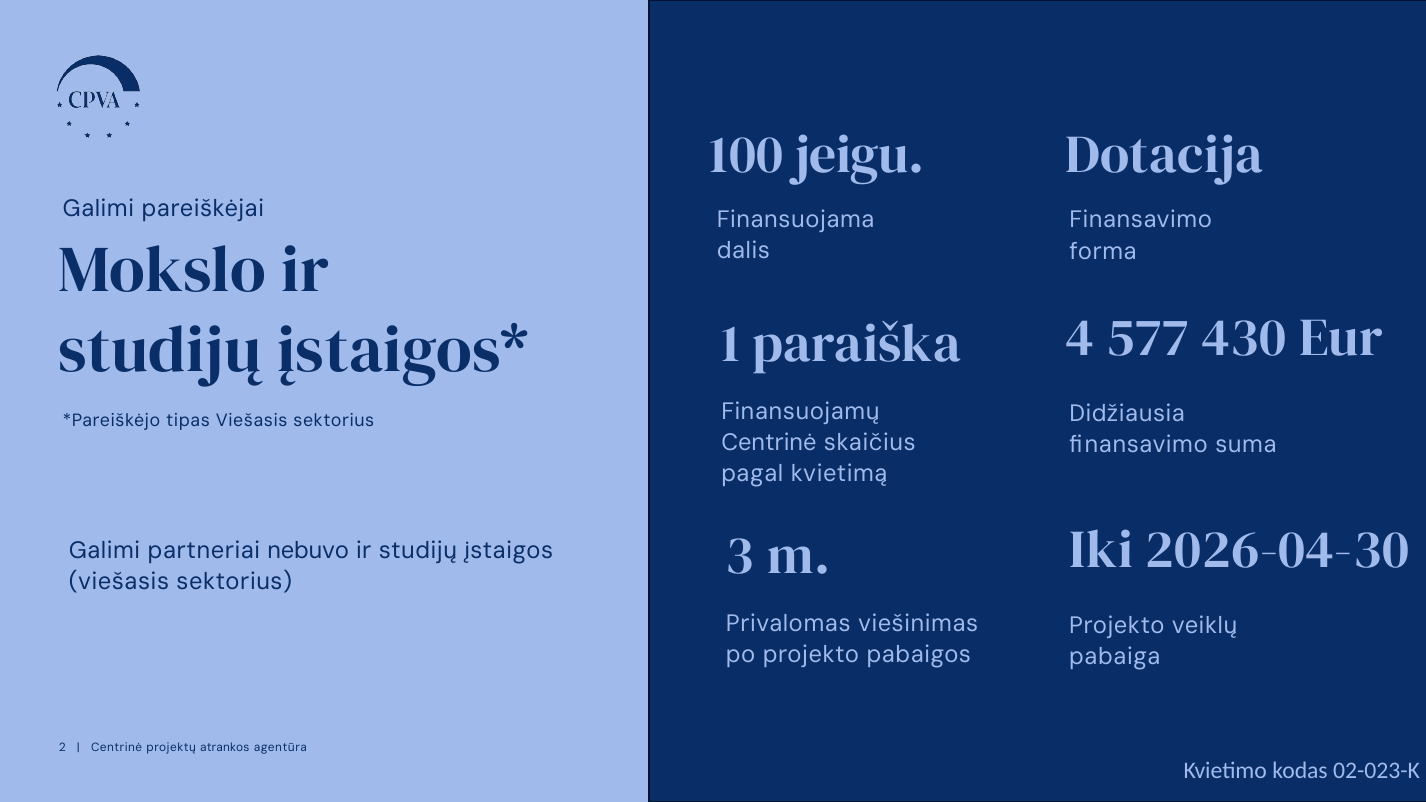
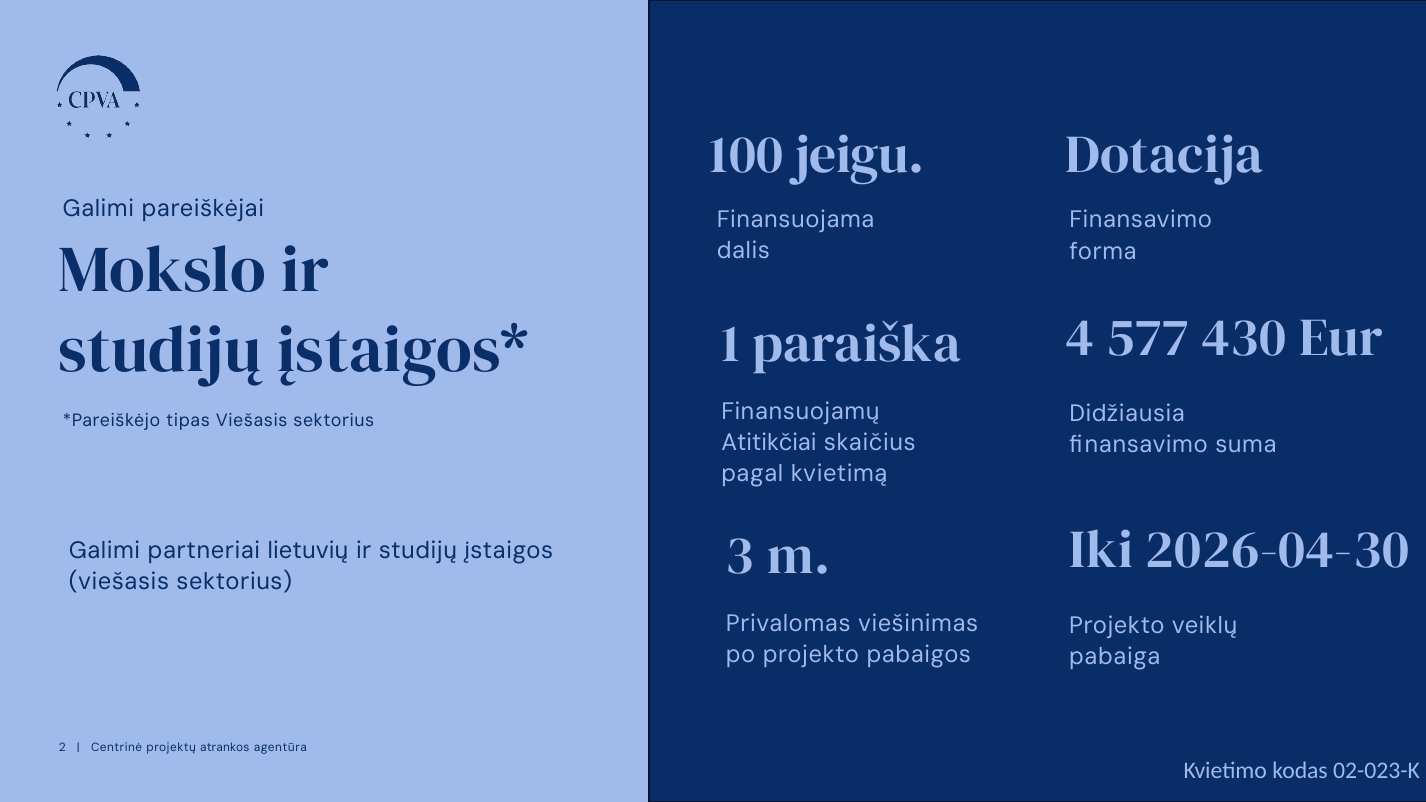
Centrinė: Centrinė -> Atitikčiai (769, 443)
nebuvo: nebuvo -> lietuvių (308, 551)
